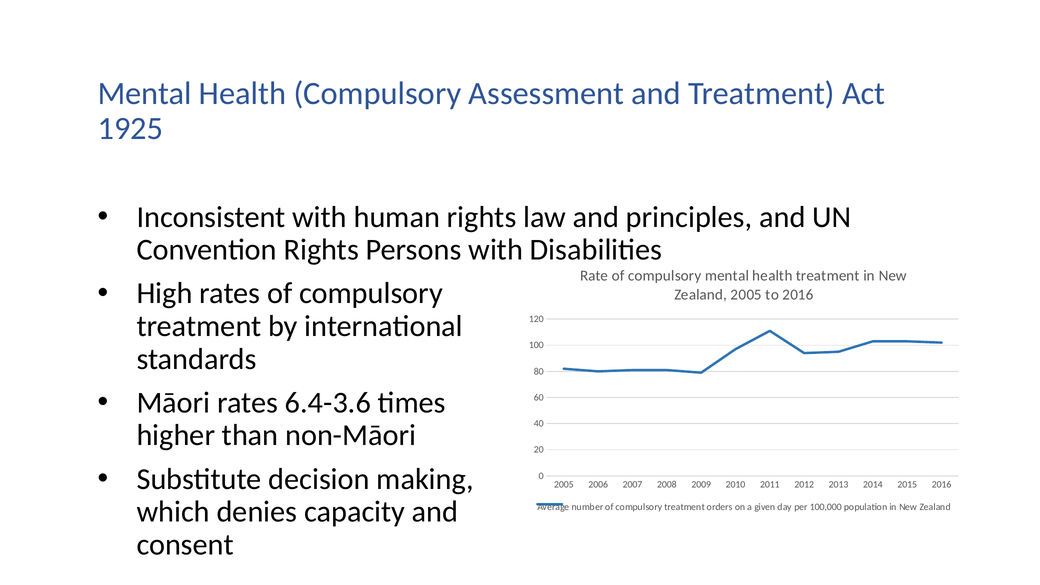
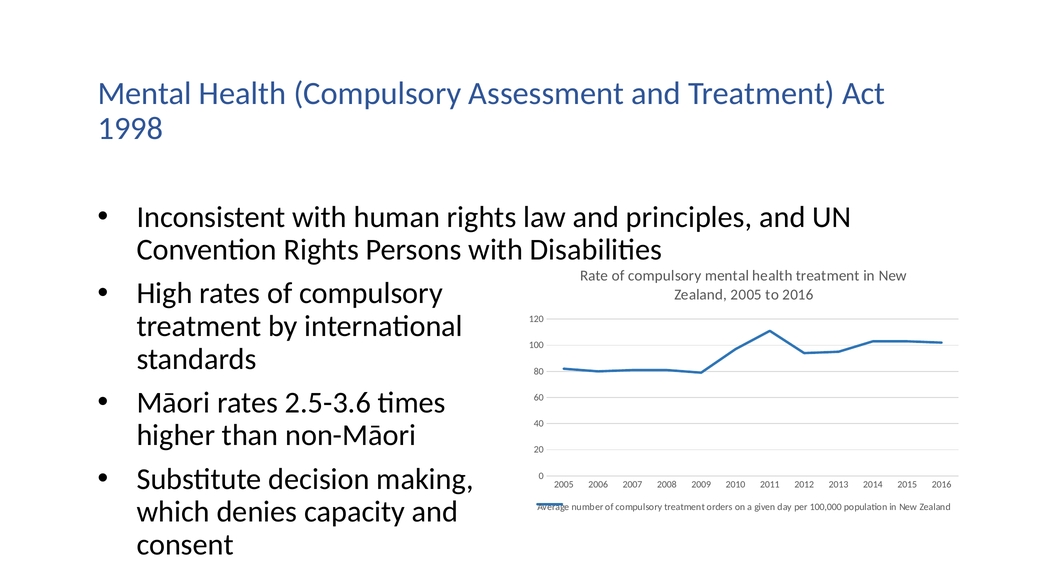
1925: 1925 -> 1998 (130, 129)
6.4-3.6: 6.4-3.6 -> 2.5-3.6 (328, 403)
